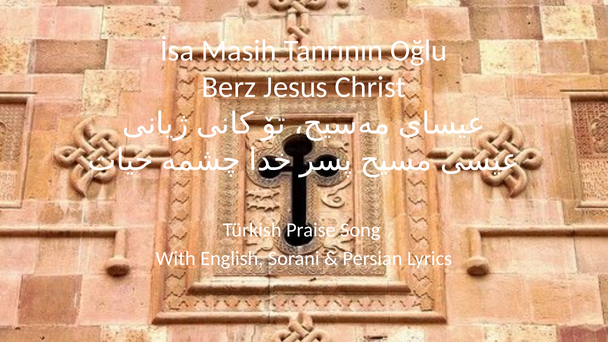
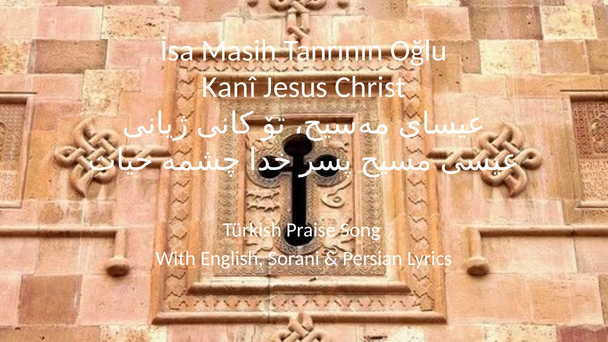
Berz: Berz -> Kanî (229, 87)
